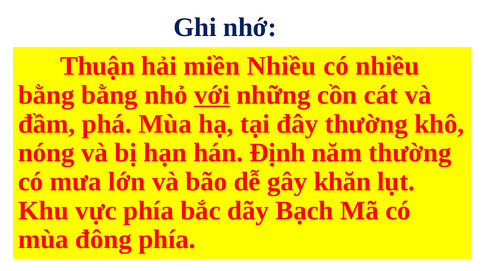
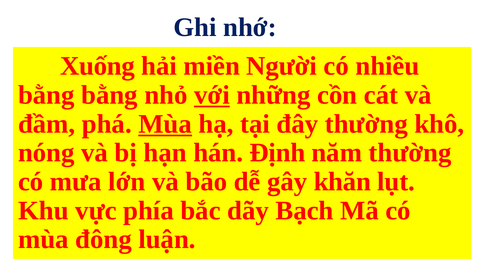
Thuận: Thuận -> Xuống (98, 66)
miền Nhiều: Nhiều -> Người (282, 66)
Mùa underline: none -> present (165, 124)
đông phía: phía -> luận (167, 240)
